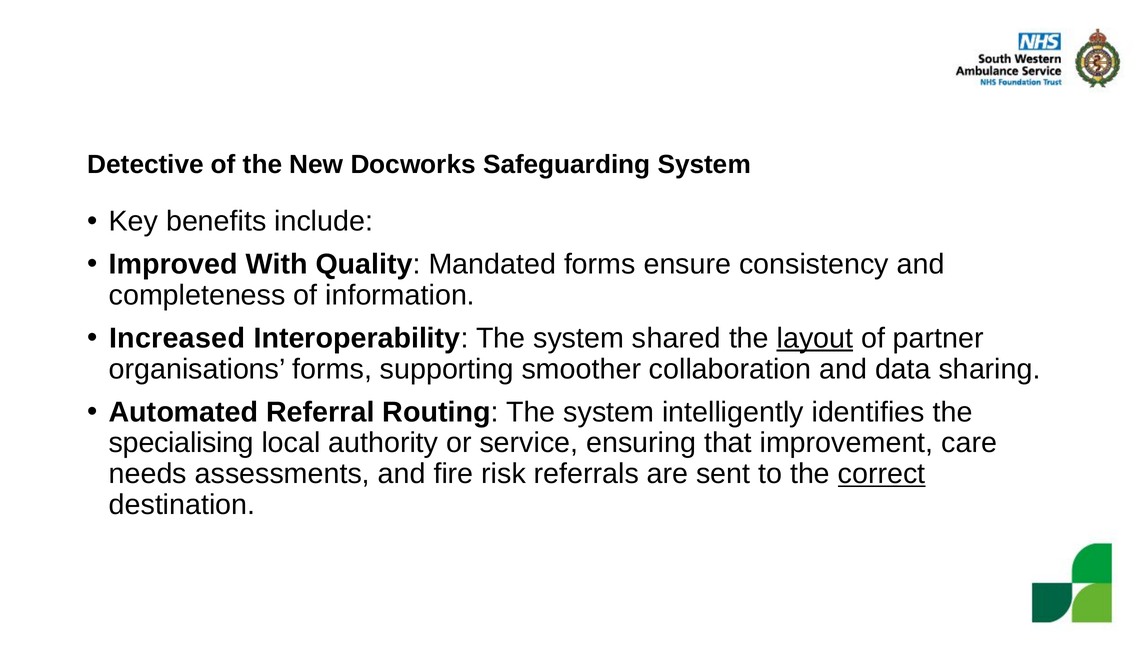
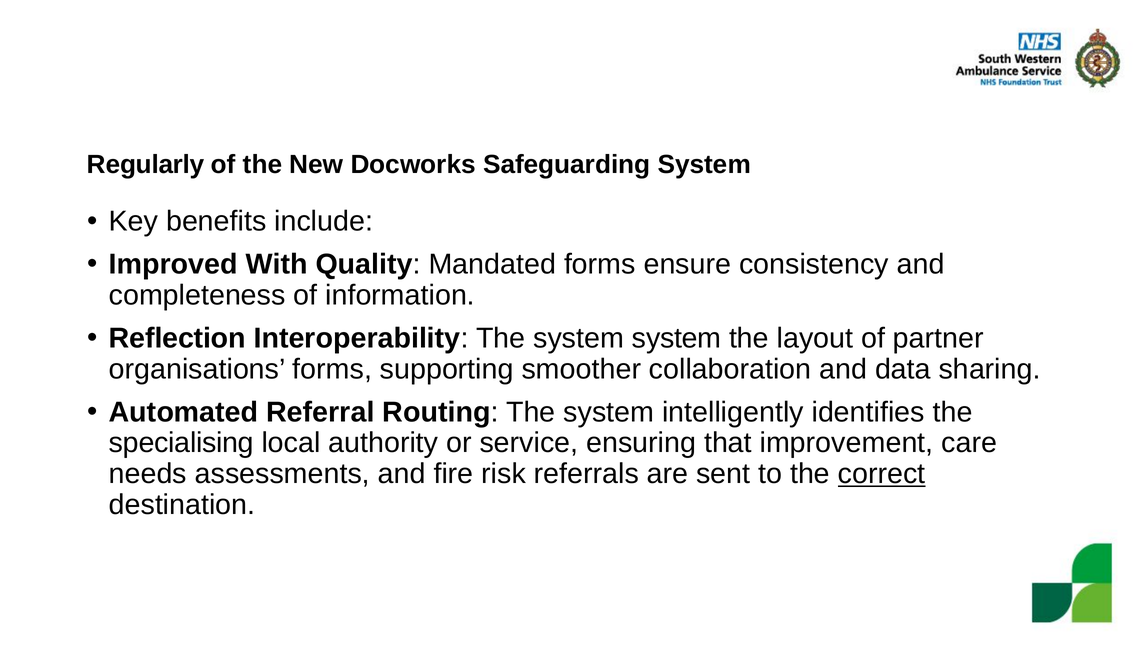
Detective: Detective -> Regularly (146, 165)
Increased: Increased -> Reflection (177, 338)
system shared: shared -> system (677, 338)
layout underline: present -> none (815, 338)
